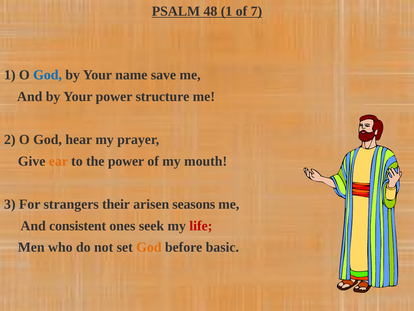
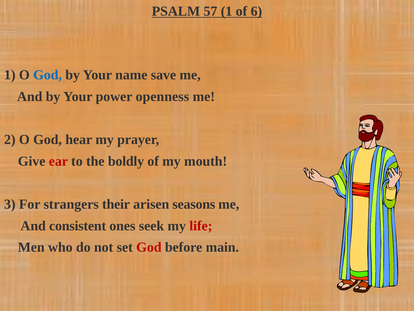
48: 48 -> 57 (210, 11)
7: 7 -> 6 (256, 11)
structure: structure -> openness (162, 96)
ear colour: orange -> red (58, 161)
the power: power -> boldly (126, 161)
God colour: orange -> red (149, 247)
basic: basic -> main (222, 247)
